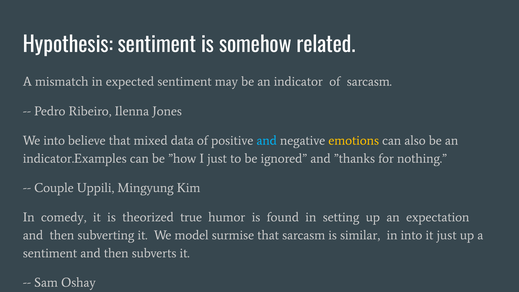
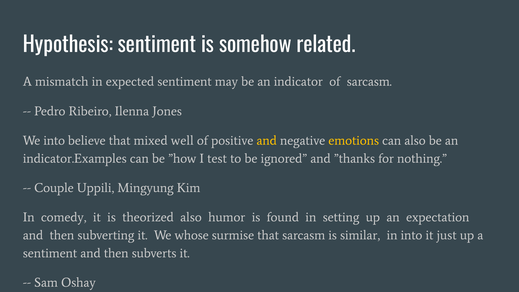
data: data -> well (182, 140)
and colour: light blue -> yellow (267, 140)
I just: just -> test (217, 158)
theorized true: true -> also (191, 217)
model: model -> whose (192, 235)
